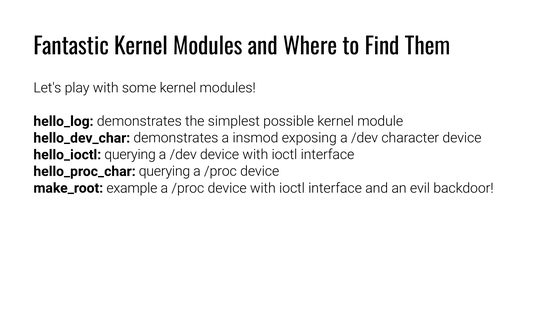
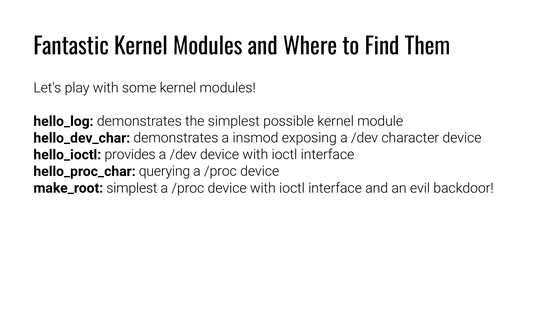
hello_ioctl querying: querying -> provides (130, 155)
make_root example: example -> simplest (132, 188)
